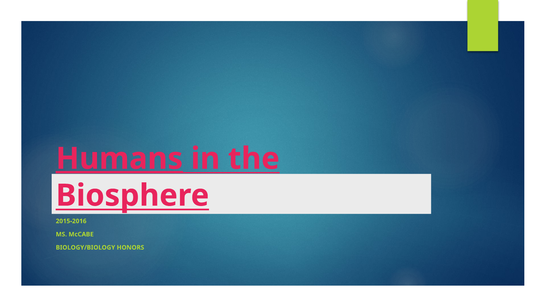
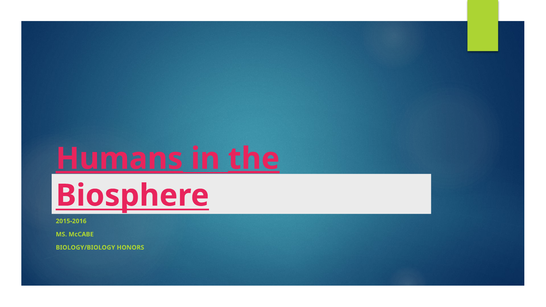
the underline: none -> present (254, 159)
